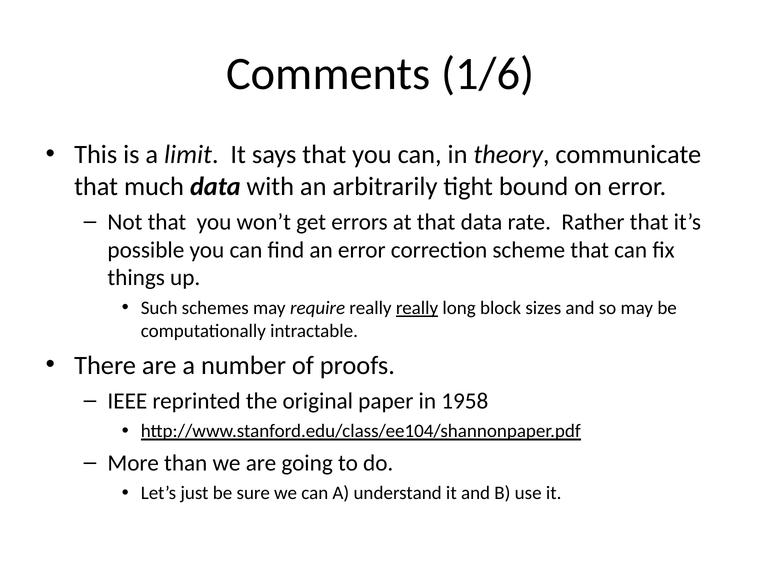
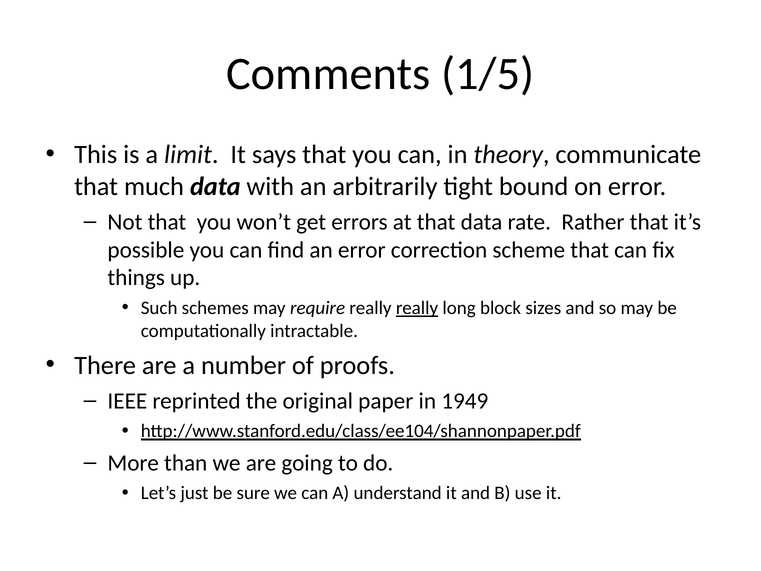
1/6: 1/6 -> 1/5 (488, 74)
1958: 1958 -> 1949 (465, 401)
